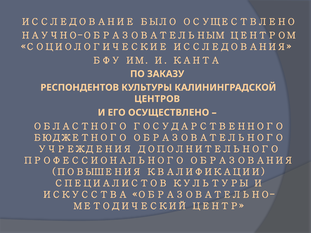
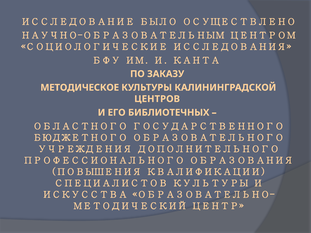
РЕСПОНДЕНТОВ: РЕСПОНДЕНТОВ -> МЕТОДИЧЕСКОЕ (80, 88)
ЕГО ОСУЩЕСТВЛЕНО: ОСУЩЕСТВЛЕНО -> БИБЛИОТЕЧНЫХ (169, 113)
